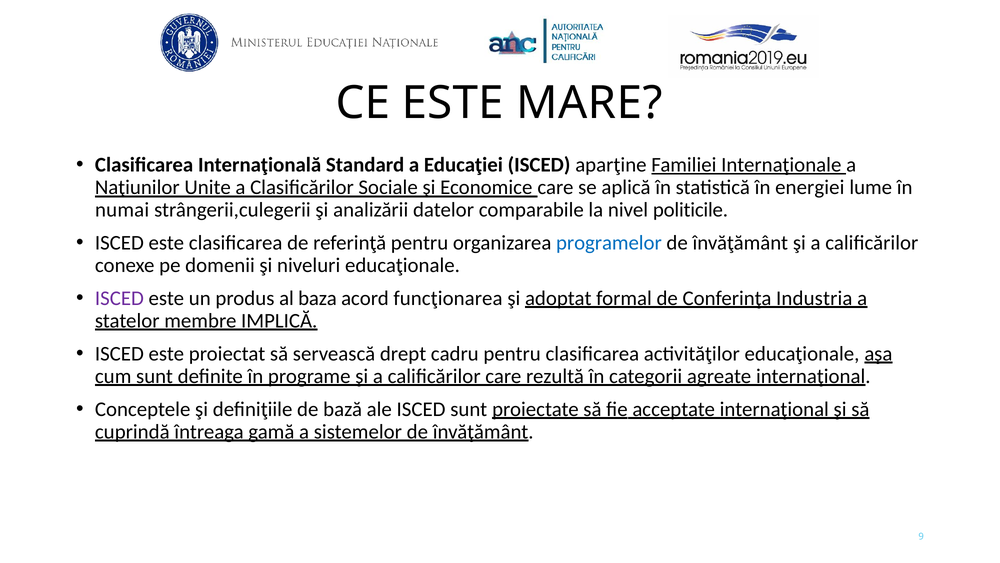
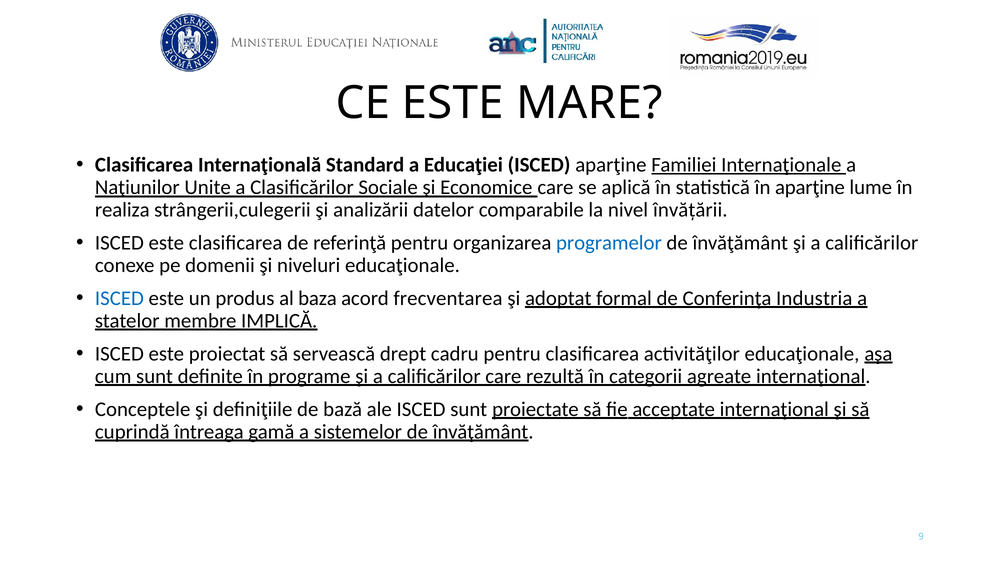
în energiei: energiei -> aparţine (810, 187)
numai: numai -> realiza (122, 210)
politicile: politicile -> învățării (690, 210)
ISCED colour: purple -> blue (119, 298)
funcţionarea: funcţionarea -> frecventarea (448, 298)
